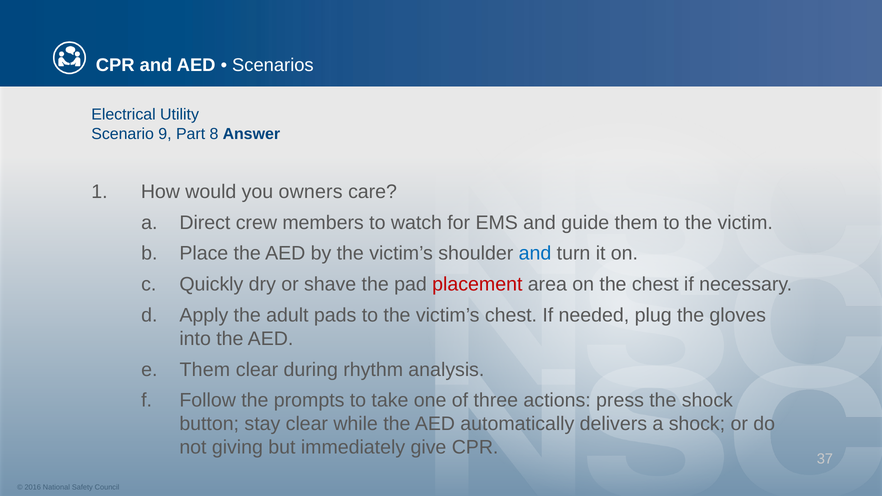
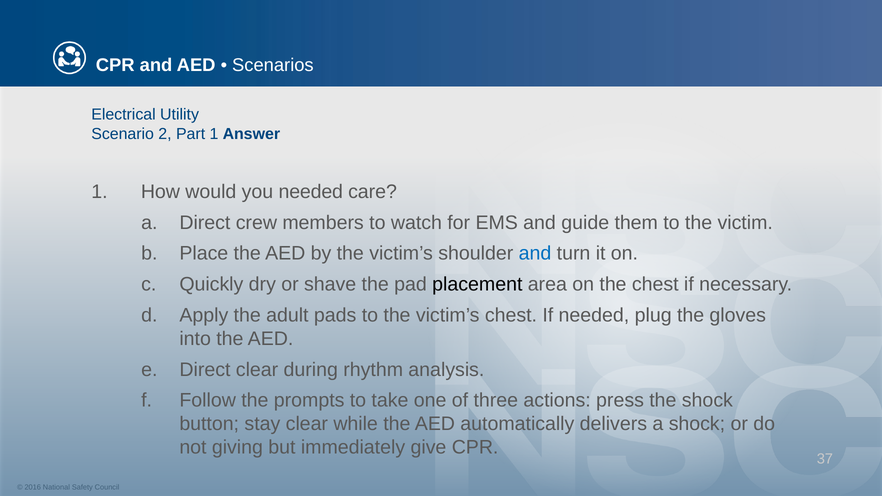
9: 9 -> 2 (165, 134)
Part 8: 8 -> 1 (214, 134)
you owners: owners -> needed (311, 192)
placement colour: red -> black (477, 284)
Them: Them -> Direct (205, 370)
